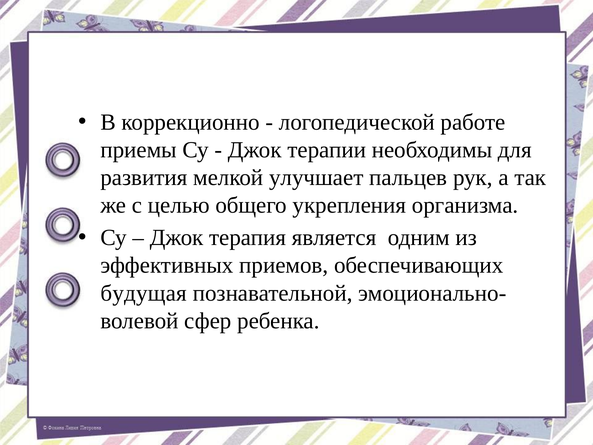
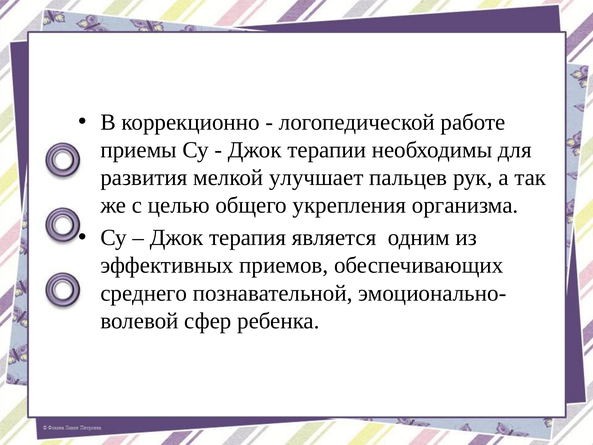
будущая: будущая -> среднего (144, 293)
